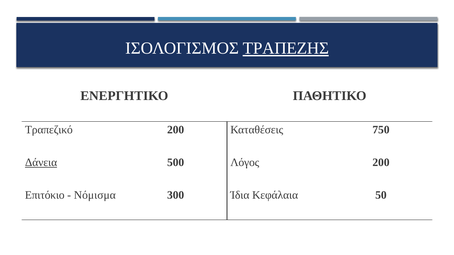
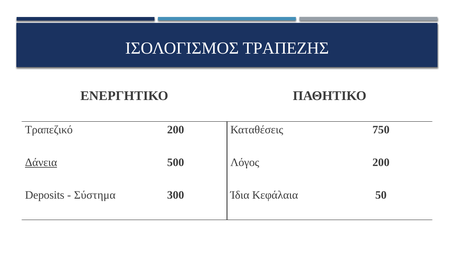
ΤΡΑΠΕΖΗΣ underline: present -> none (286, 48)
Επιτόκιο: Επιτόκιο -> Deposits (45, 195)
Νόμισμα: Νόμισμα -> Σύστημα (95, 195)
